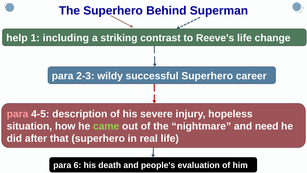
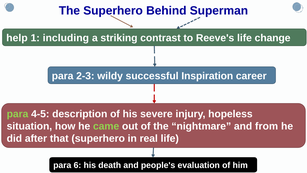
successful Superhero: Superhero -> Inspiration (207, 76)
para colour: pink -> light green (18, 114)
need: need -> from (267, 126)
